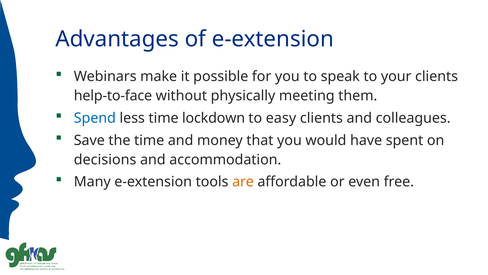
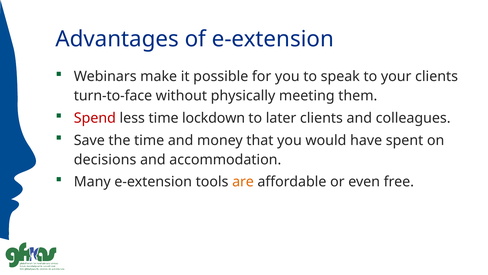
help-to-face: help-to-face -> turn-to-face (113, 96)
Spend colour: blue -> red (95, 118)
easy: easy -> later (281, 118)
